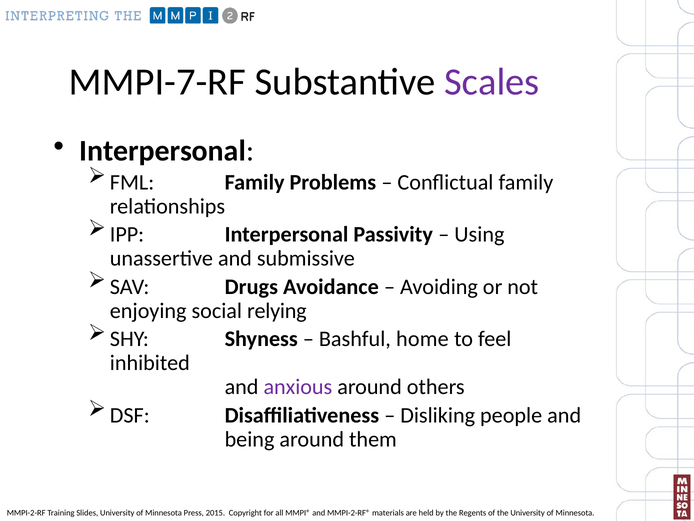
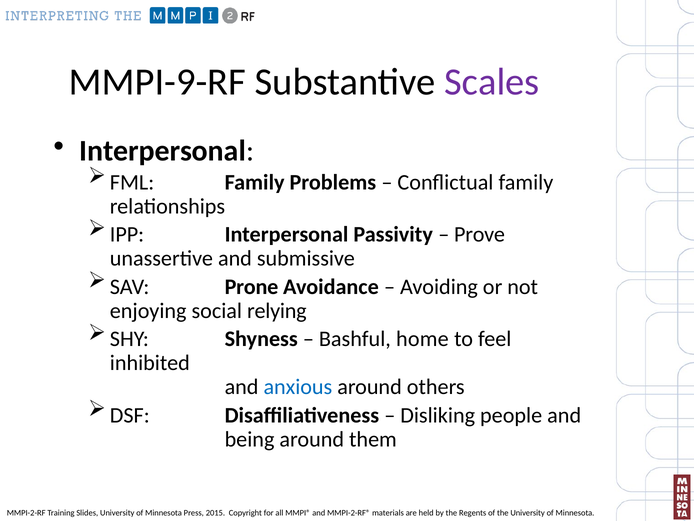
MMPI-7-RF: MMPI-7-RF -> MMPI-9-RF (157, 82)
Using: Using -> Prove (480, 234)
Drugs: Drugs -> Prone (251, 287)
anxious colour: purple -> blue (298, 387)
